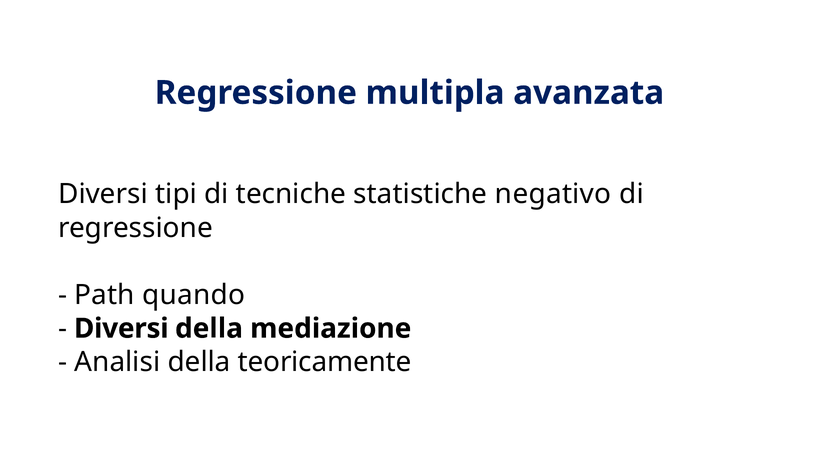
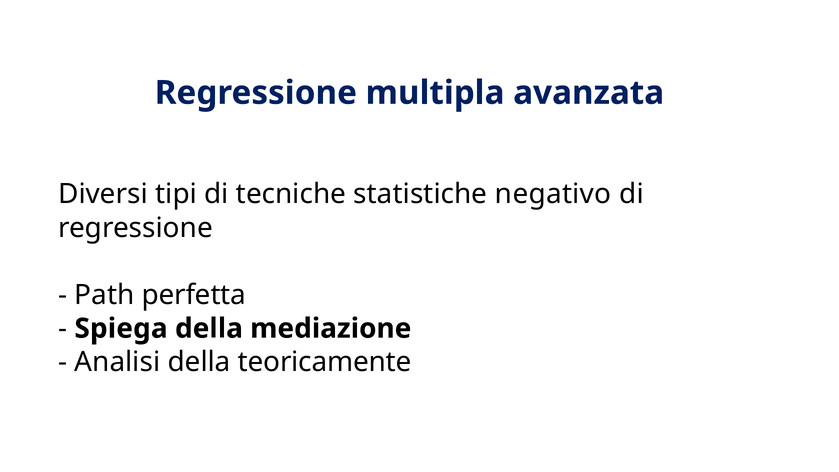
quando: quando -> perfetta (194, 295)
Diversi: Diversi -> Spiega (121, 328)
